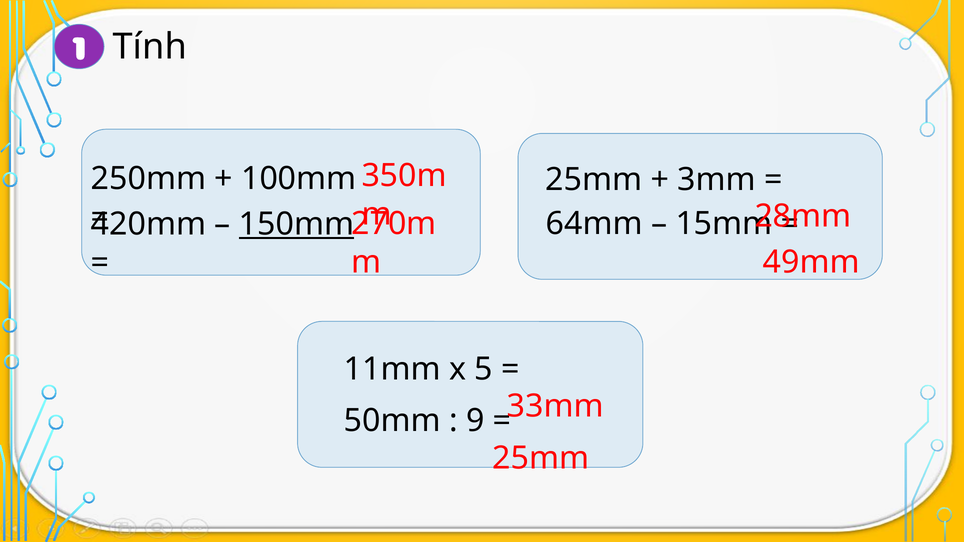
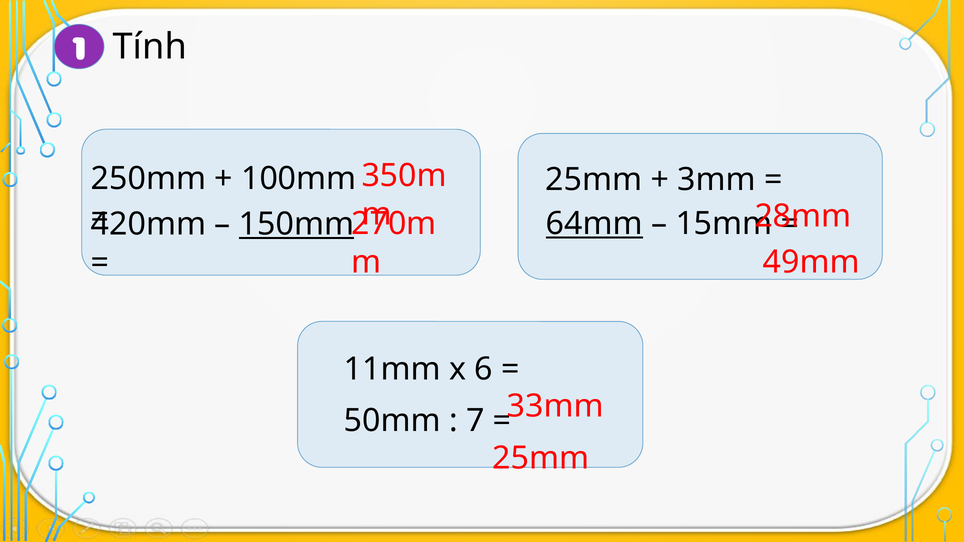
64mm underline: none -> present (594, 224)
5: 5 -> 6 (484, 369)
9: 9 -> 7 (475, 421)
